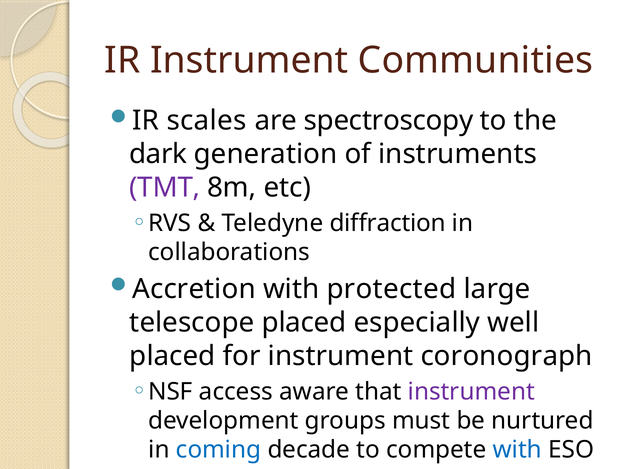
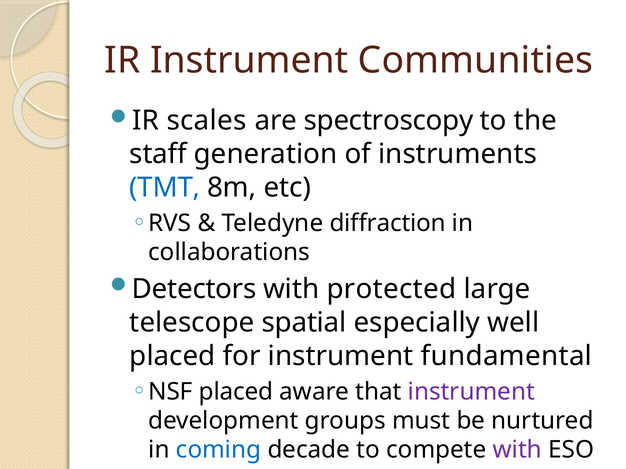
dark: dark -> staff (158, 154)
TMT colour: purple -> blue (165, 188)
Accretion: Accretion -> Detectors (194, 289)
telescope placed: placed -> spatial (304, 323)
coronograph: coronograph -> fundamental (507, 356)
NSF access: access -> placed (236, 392)
with colour: blue -> purple (517, 450)
